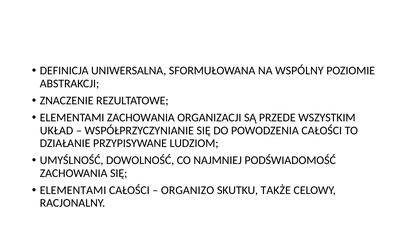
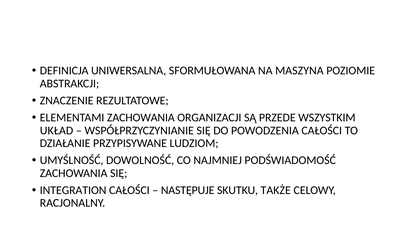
WSPÓLNY: WSPÓLNY -> MASZYNA (299, 71)
ELEMENTAMI: ELEMENTAMI -> INTEGRATION (73, 190)
ORGANIZO: ORGANIZO -> NASTĘPUJE (188, 190)
